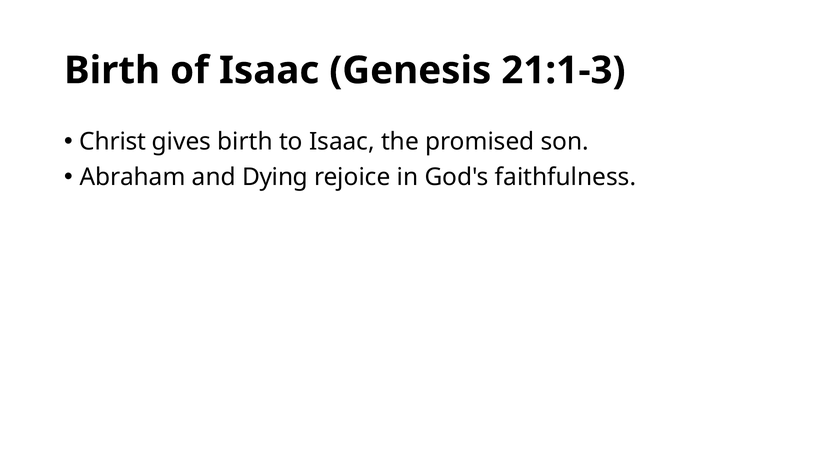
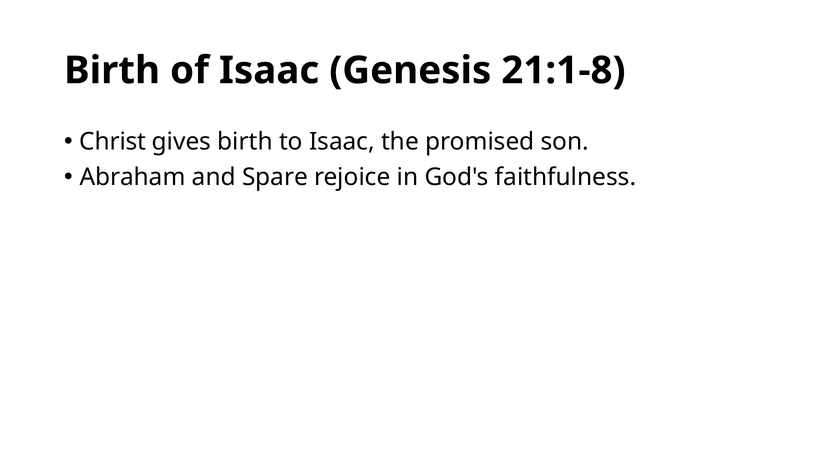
21:1-3: 21:1-3 -> 21:1-8 (563, 71)
Dying: Dying -> Spare (275, 177)
